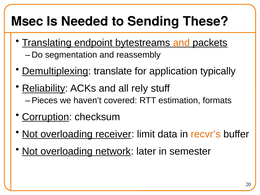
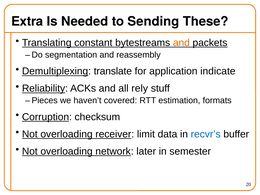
Msec: Msec -> Extra (27, 21)
endpoint: endpoint -> constant (93, 43)
typically: typically -> indicate (218, 71)
recvr’s colour: orange -> blue (206, 134)
